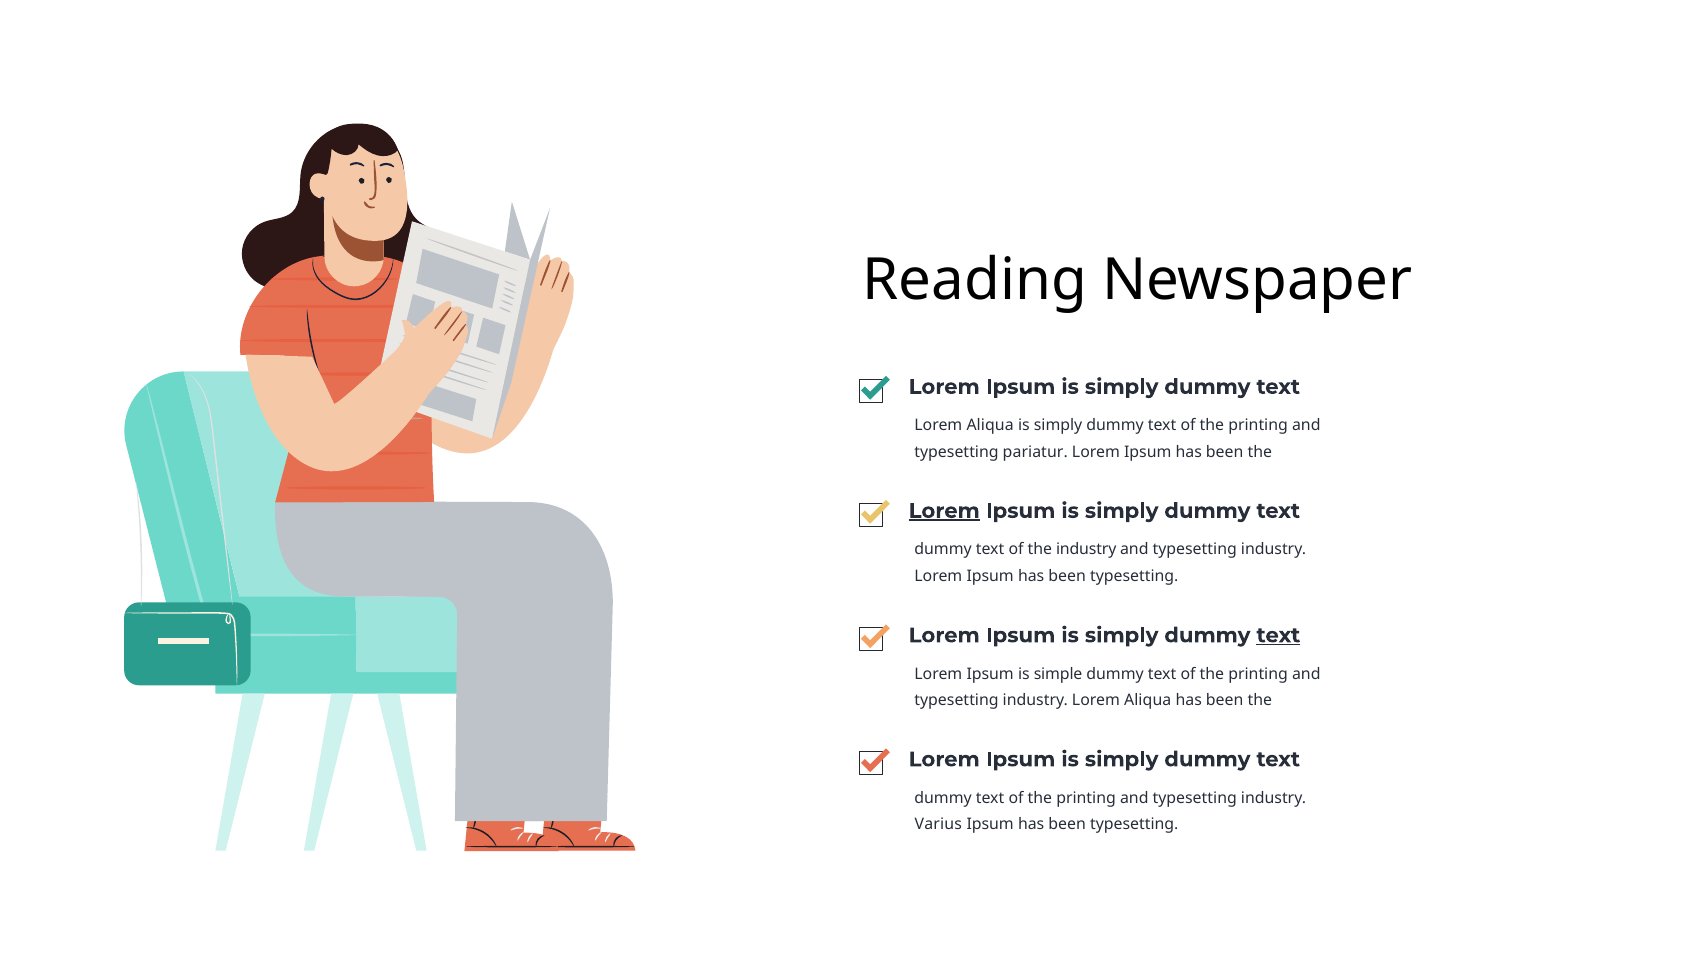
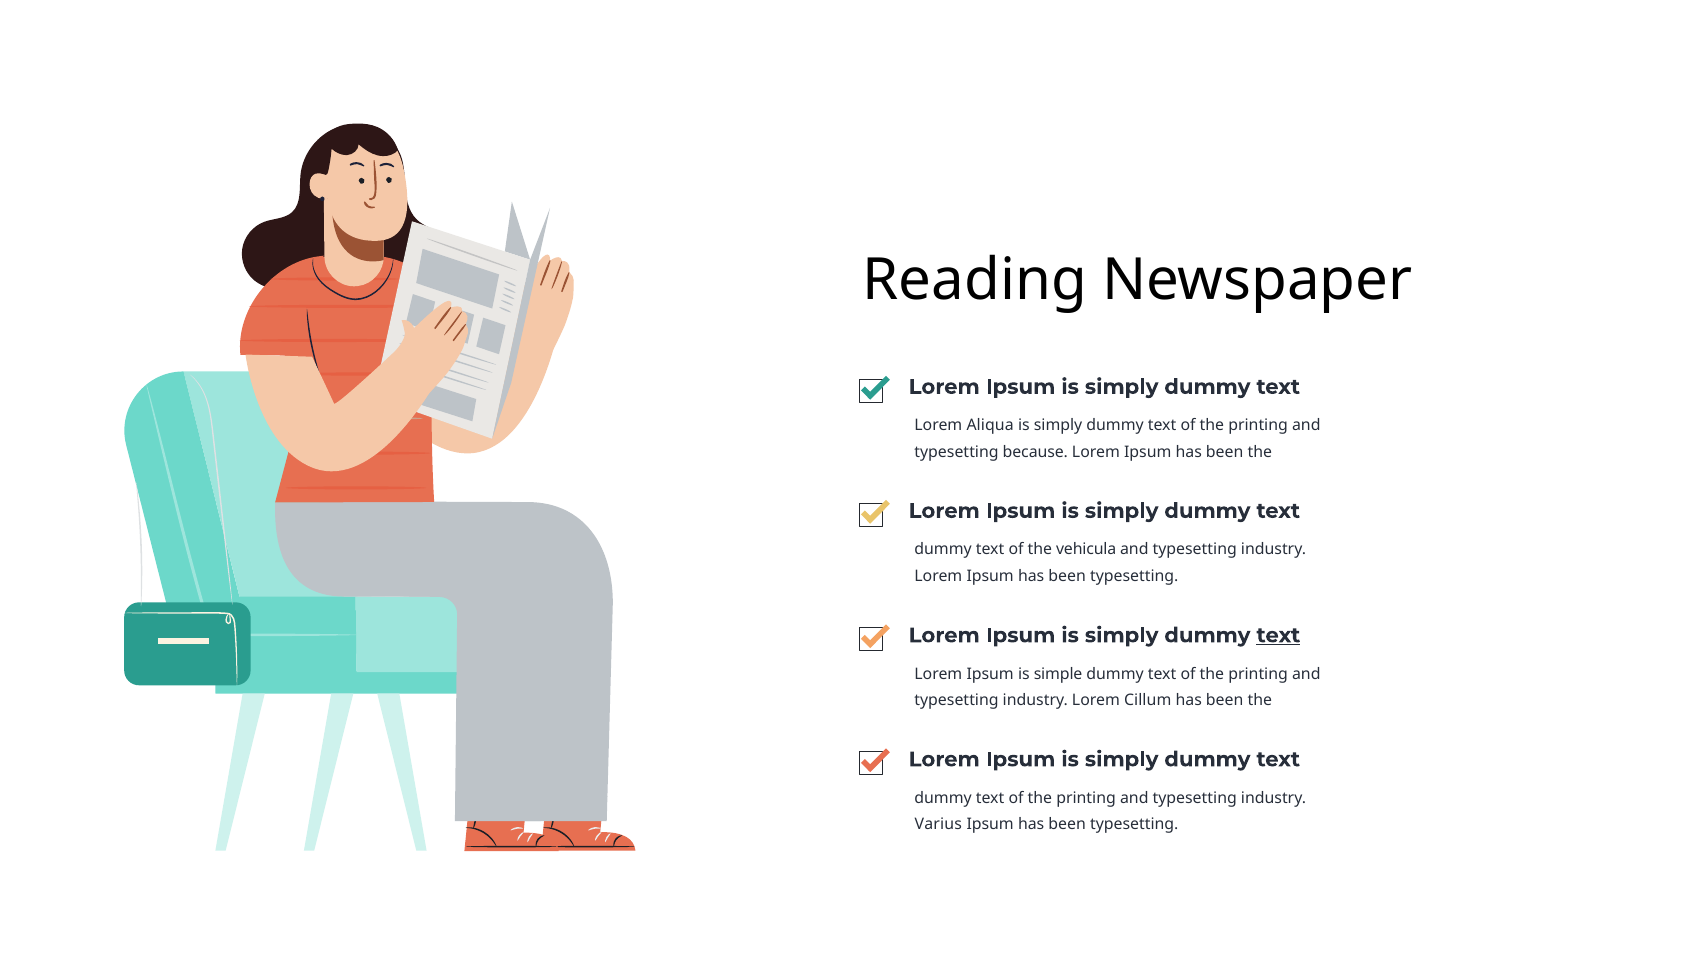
pariatur: pariatur -> because (1035, 452)
Lorem underline: present -> none (944, 511)
the industry: industry -> vehicula (1086, 549)
industry Lorem Aliqua: Aliqua -> Cillum (1148, 701)
